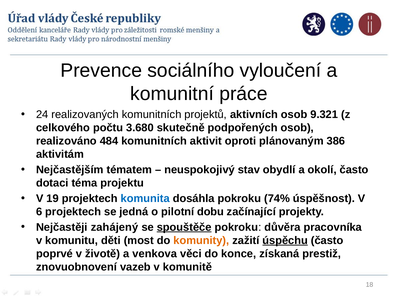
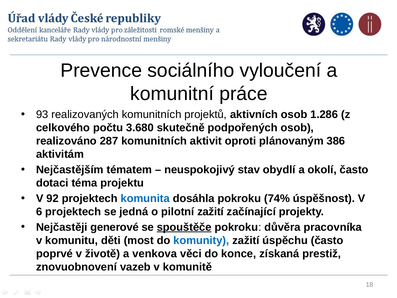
24: 24 -> 93 (42, 114)
9.321: 9.321 -> 1.286 (324, 114)
484: 484 -> 287 (109, 141)
19: 19 -> 92 (53, 198)
pilotní dobu: dobu -> zažití (211, 212)
zahájený: zahájený -> generové (115, 227)
komunity colour: orange -> blue (201, 240)
úspěchu underline: present -> none (285, 240)
